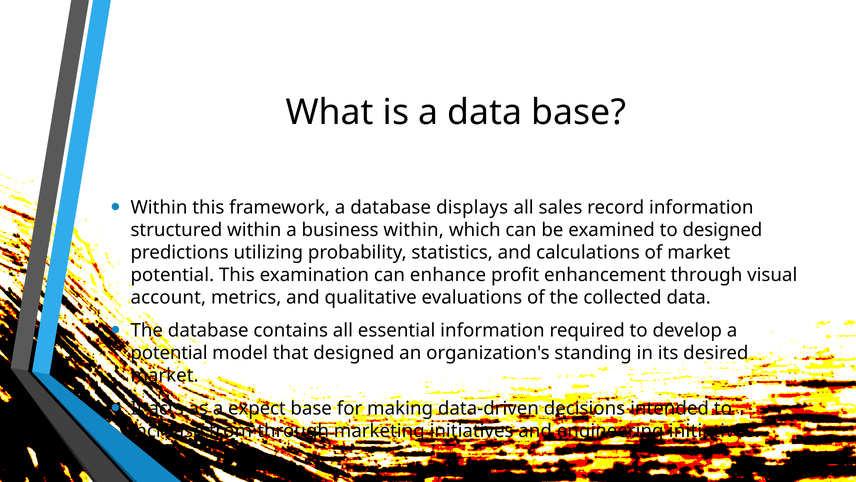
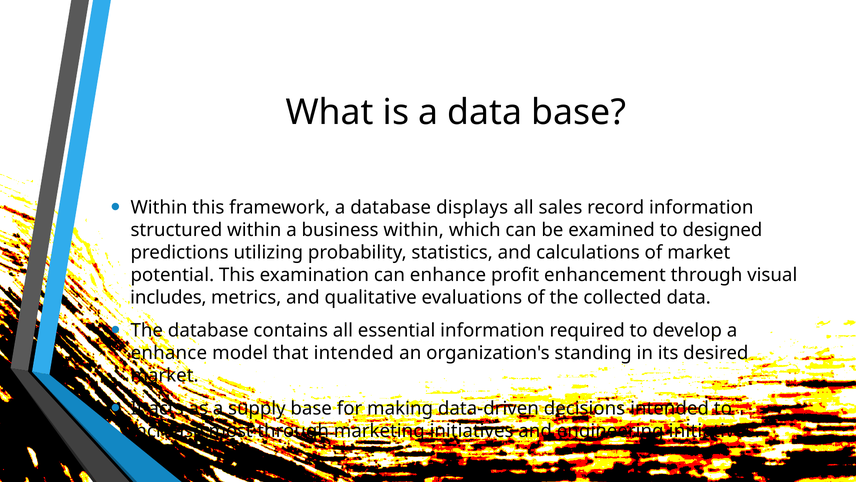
account: account -> includes (168, 297)
potential: potential -> enhance (169, 353)
that designed: designed -> intended (354, 353)
expect: expect -> supply (257, 408)
from: from -> most (231, 431)
